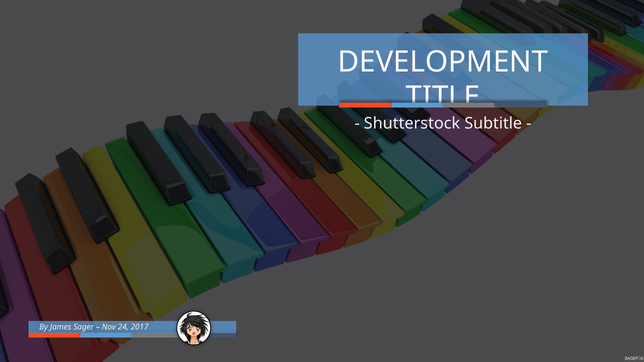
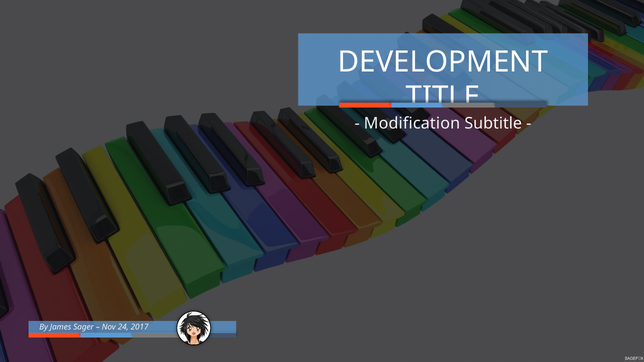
Shutterstock: Shutterstock -> Modification (412, 124)
